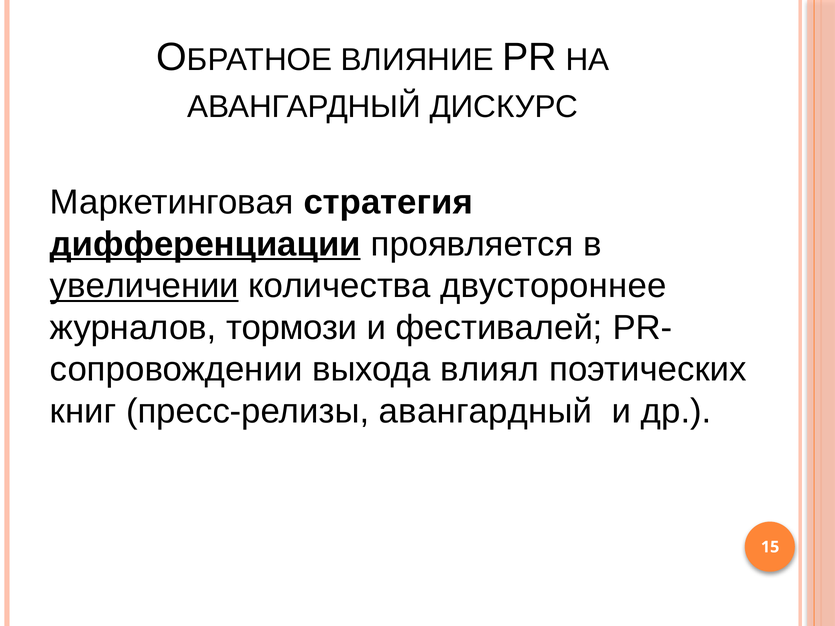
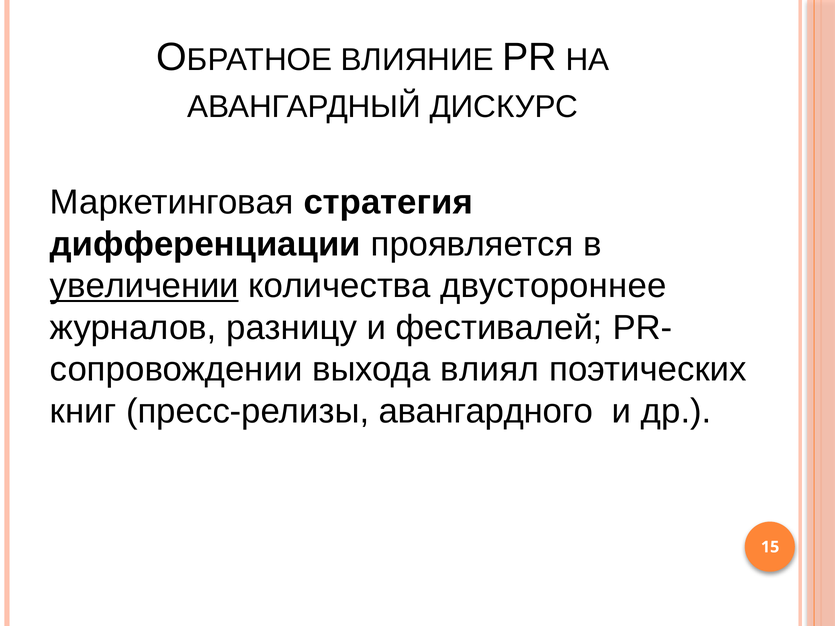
дифференциации underline: present -> none (205, 244)
тормози: тормози -> разницу (292, 328)
пресс-релизы авангардный: авангардный -> авангардного (486, 411)
